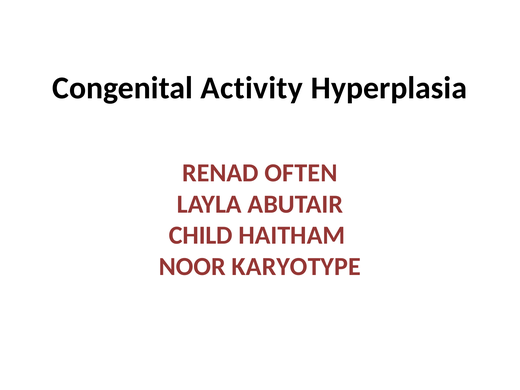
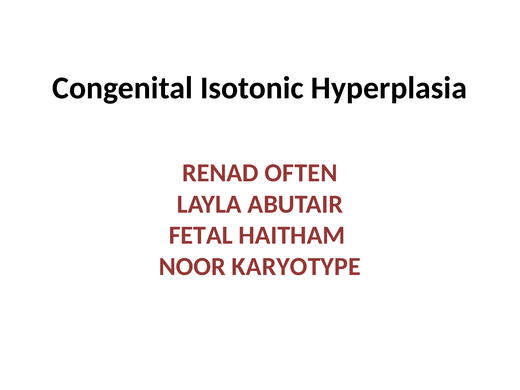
Activity: Activity -> Isotonic (252, 88)
CHILD: CHILD -> FETAL (201, 235)
